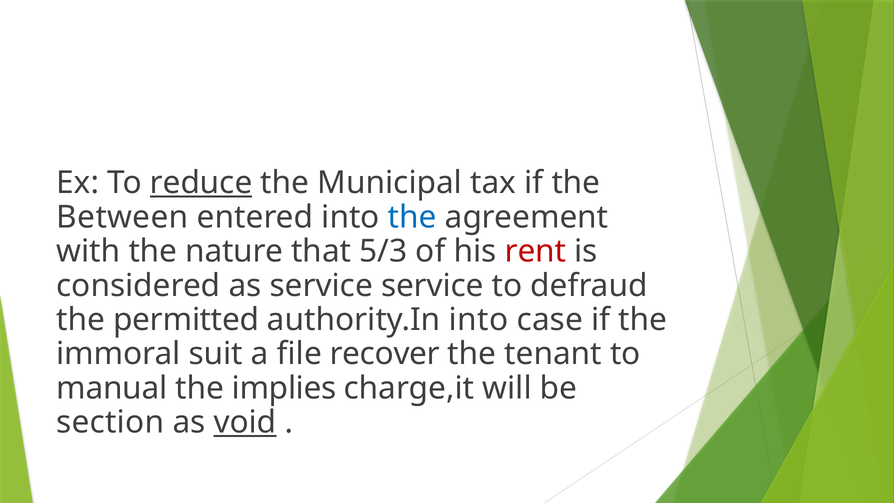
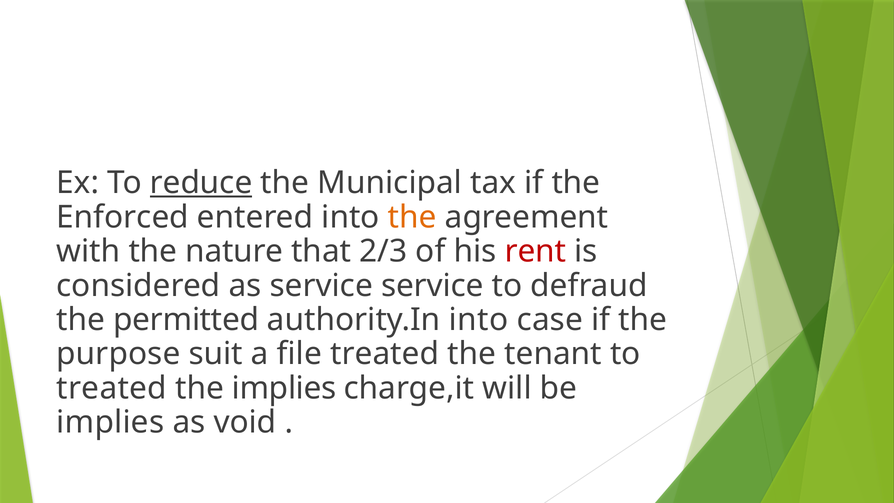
Between: Between -> Enforced (123, 217)
the colour: blue -> orange (412, 217)
5/3: 5/3 -> 2/3 (383, 251)
immoral: immoral -> purpose (118, 354)
file recover: recover -> treated (385, 354)
manual: manual -> treated (112, 388)
section: section -> implies (110, 422)
void underline: present -> none (245, 422)
